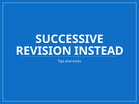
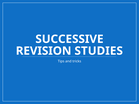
INSTEAD: INSTEAD -> STUDIES (99, 51)
